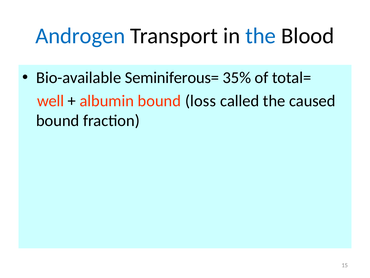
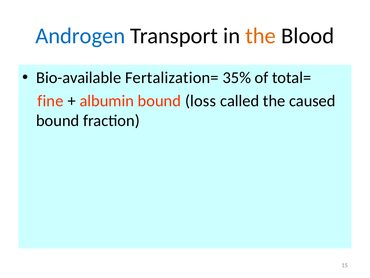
the colour: blue -> orange (261, 36)
Seminiferous=: Seminiferous= -> Fertalization= (172, 78)
well: well -> fine (50, 101)
